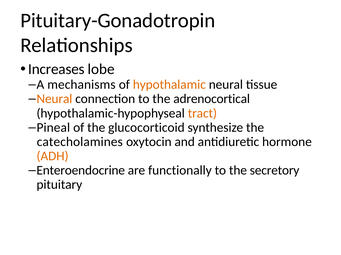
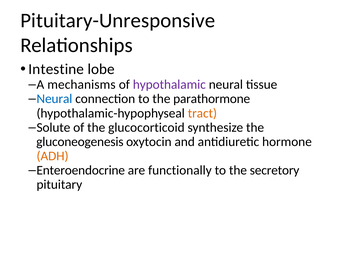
Pituitary-Gonadotropin: Pituitary-Gonadotropin -> Pituitary-Unresponsive (118, 20)
Increases: Increases -> Intestine (56, 69)
hypothalamic colour: orange -> purple (169, 85)
Neural colour: orange -> blue (54, 99)
adrenocortical: adrenocortical -> parathormone (212, 99)
Pineal: Pineal -> Solute (53, 128)
catecholamines: catecholamines -> gluconeogenesis (80, 142)
